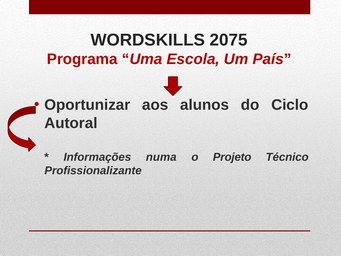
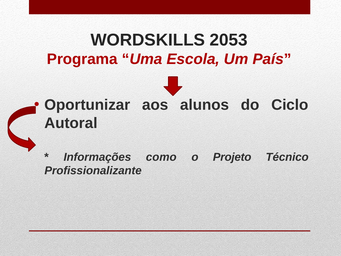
2075: 2075 -> 2053 (229, 40)
numa: numa -> como (161, 157)
